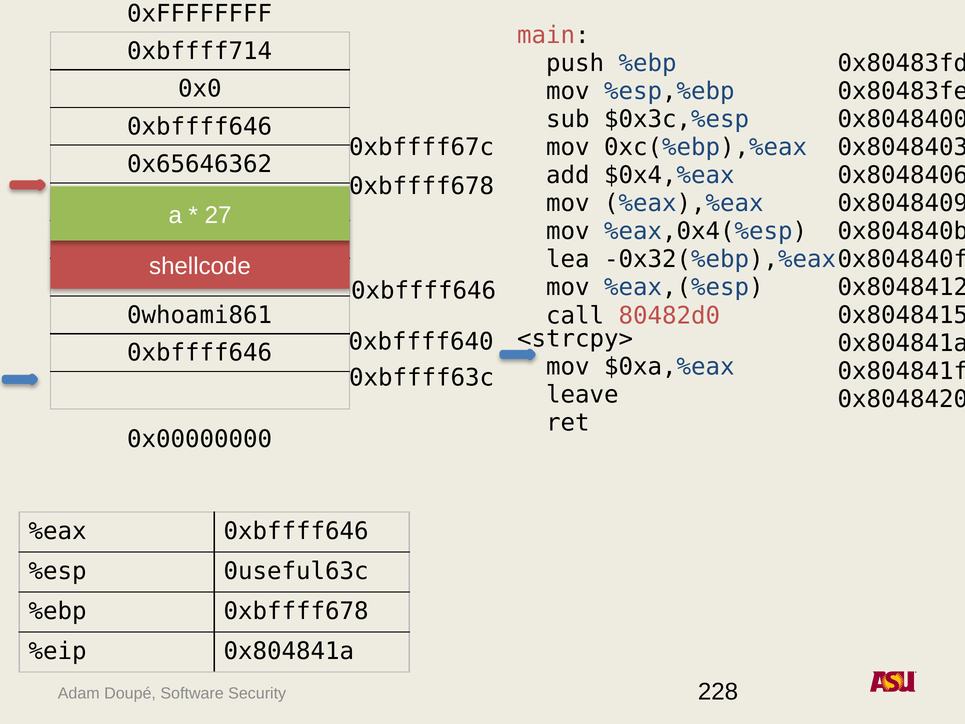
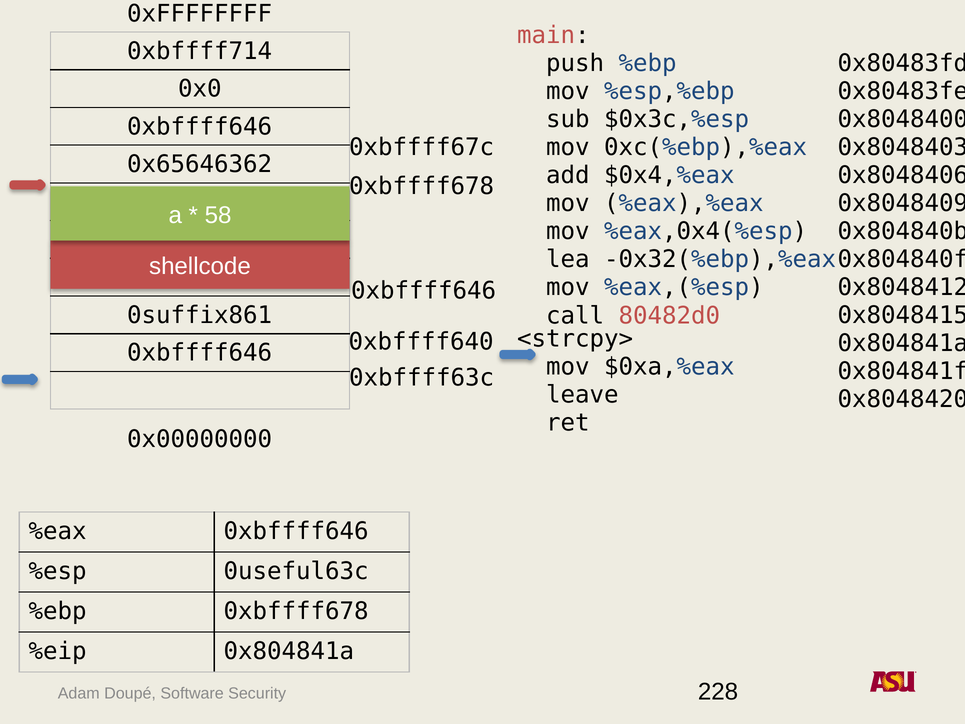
27: 27 -> 58 (218, 215)
0whoami861: 0whoami861 -> 0suffix861 (200, 315)
